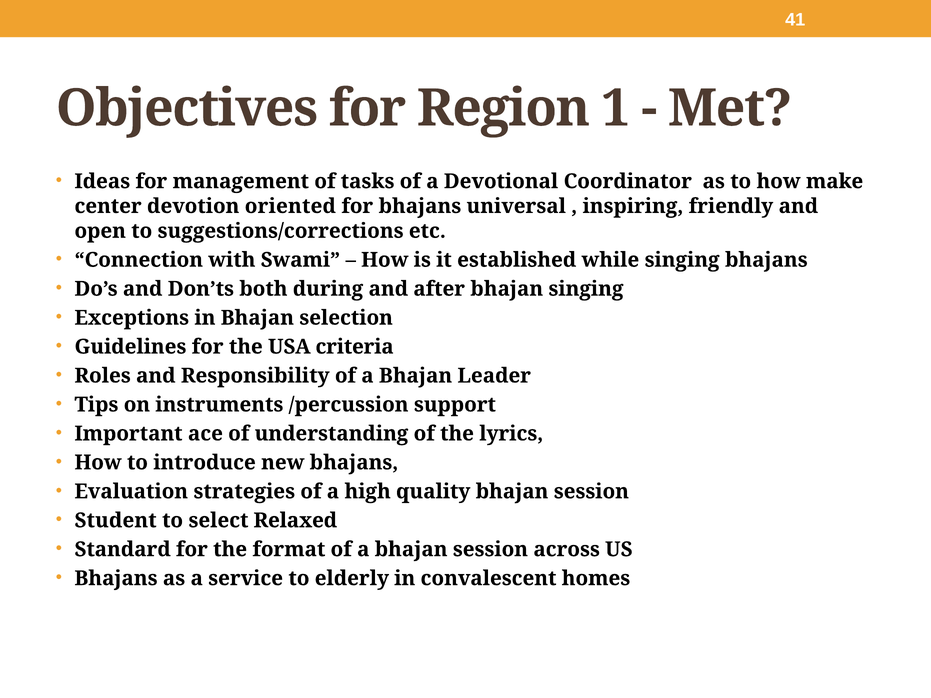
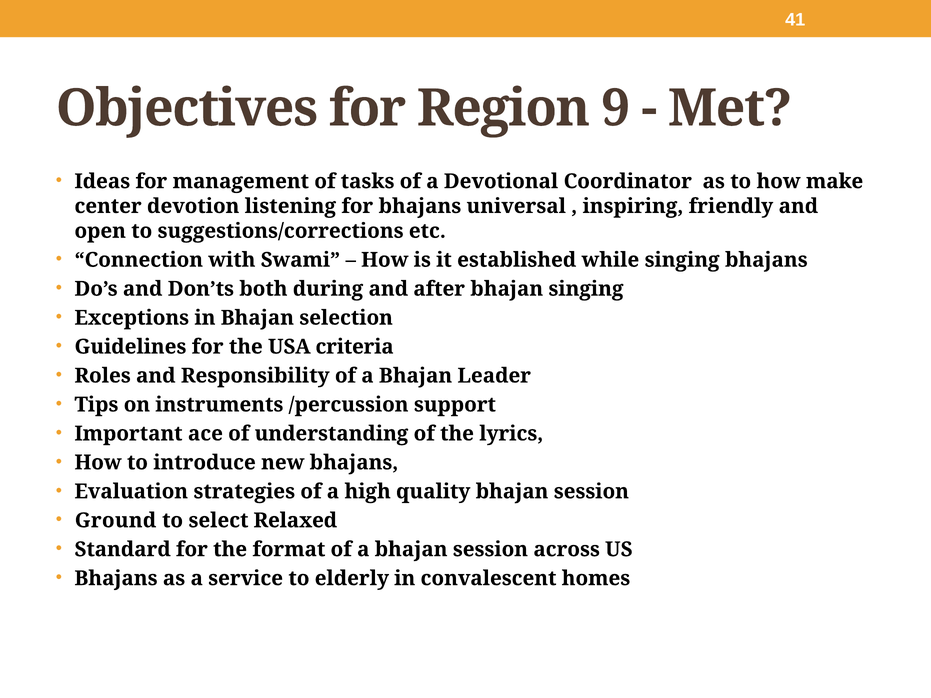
1: 1 -> 9 (616, 108)
oriented: oriented -> listening (290, 206)
Student: Student -> Ground (116, 521)
